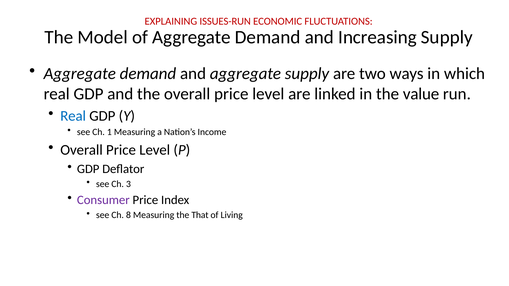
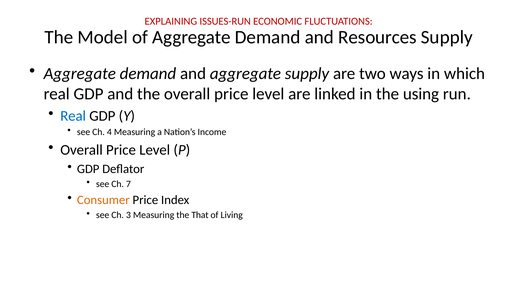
Increasing: Increasing -> Resources (377, 37)
value: value -> using (421, 94)
1: 1 -> 4 (109, 132)
3: 3 -> 7 (128, 184)
Consumer colour: purple -> orange (103, 200)
8: 8 -> 3 (128, 215)
